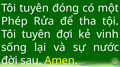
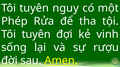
đóng: đóng -> nguy (66, 8)
nước: nước -> rượu (106, 48)
